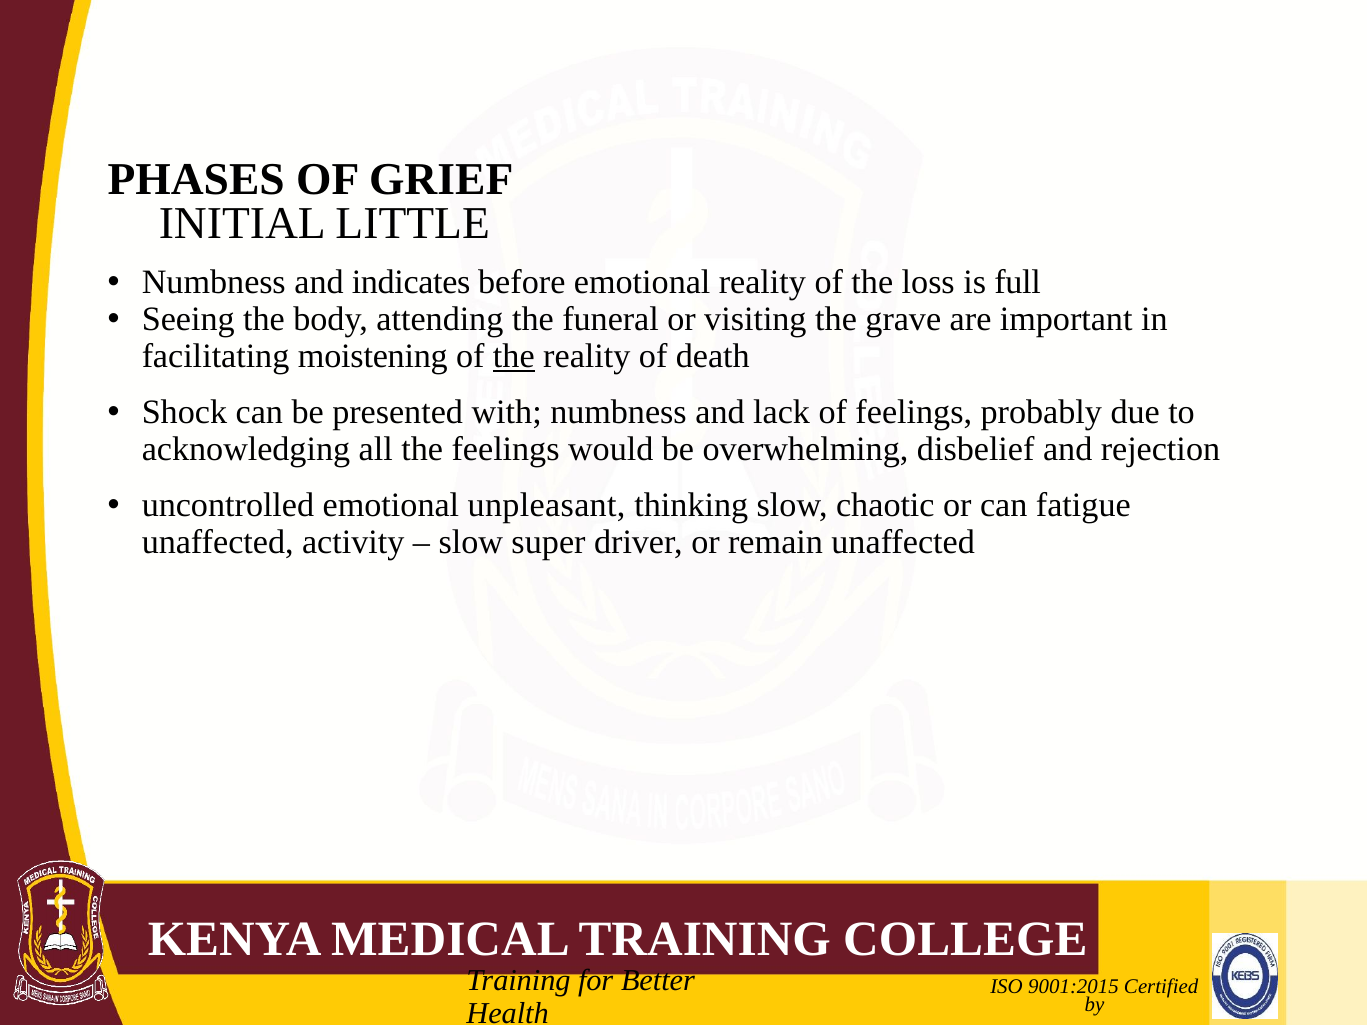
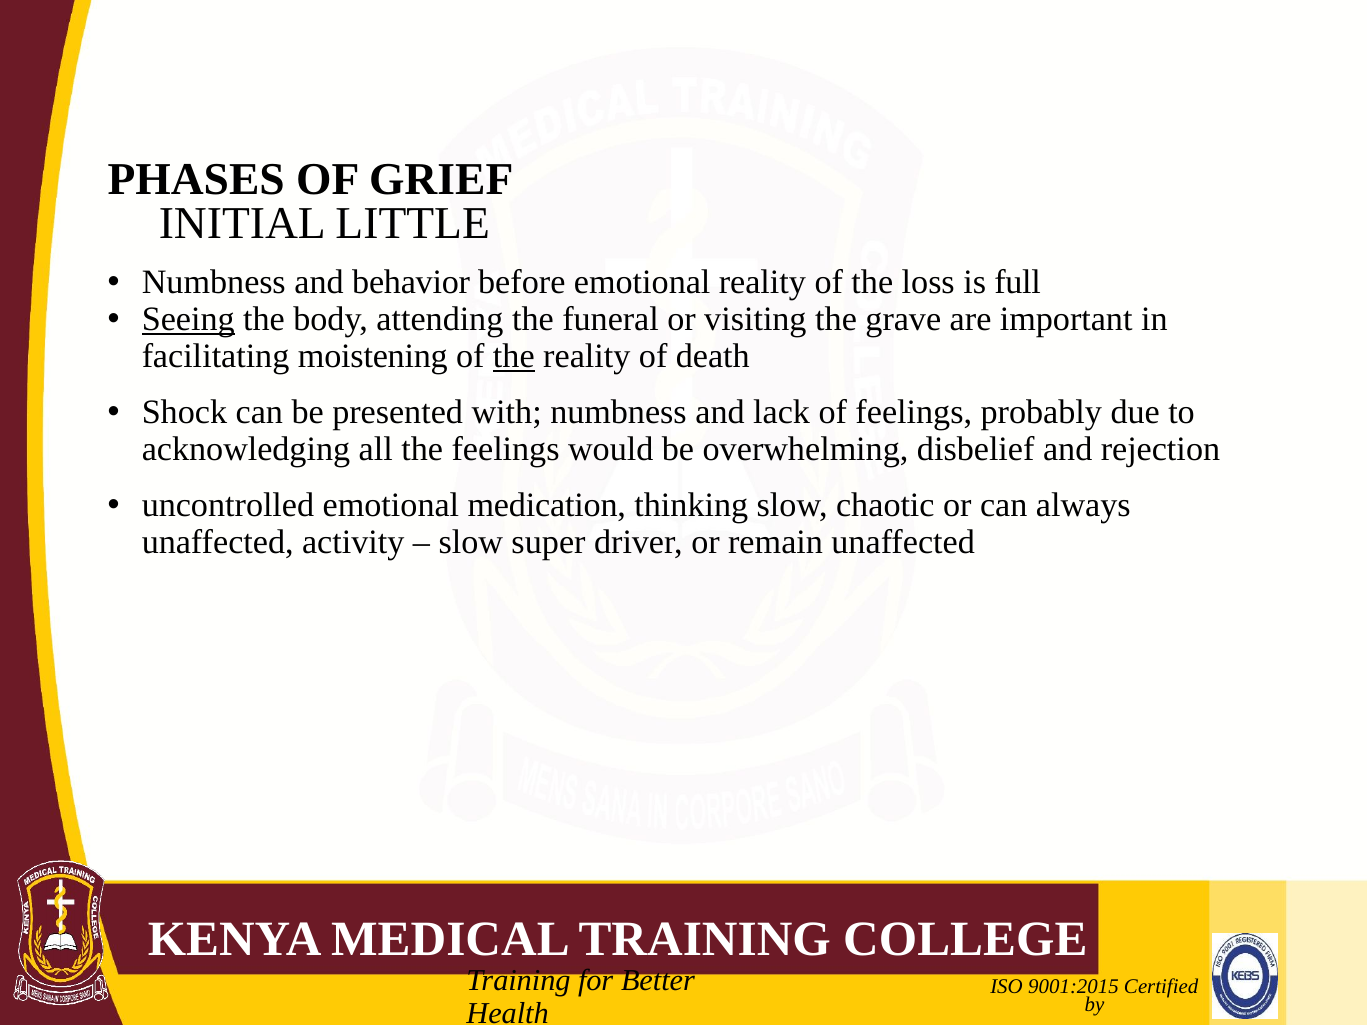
indicates: indicates -> behavior (411, 283)
Seeing underline: none -> present (188, 320)
unpleasant: unpleasant -> medication (547, 505)
fatigue: fatigue -> always (1083, 505)
